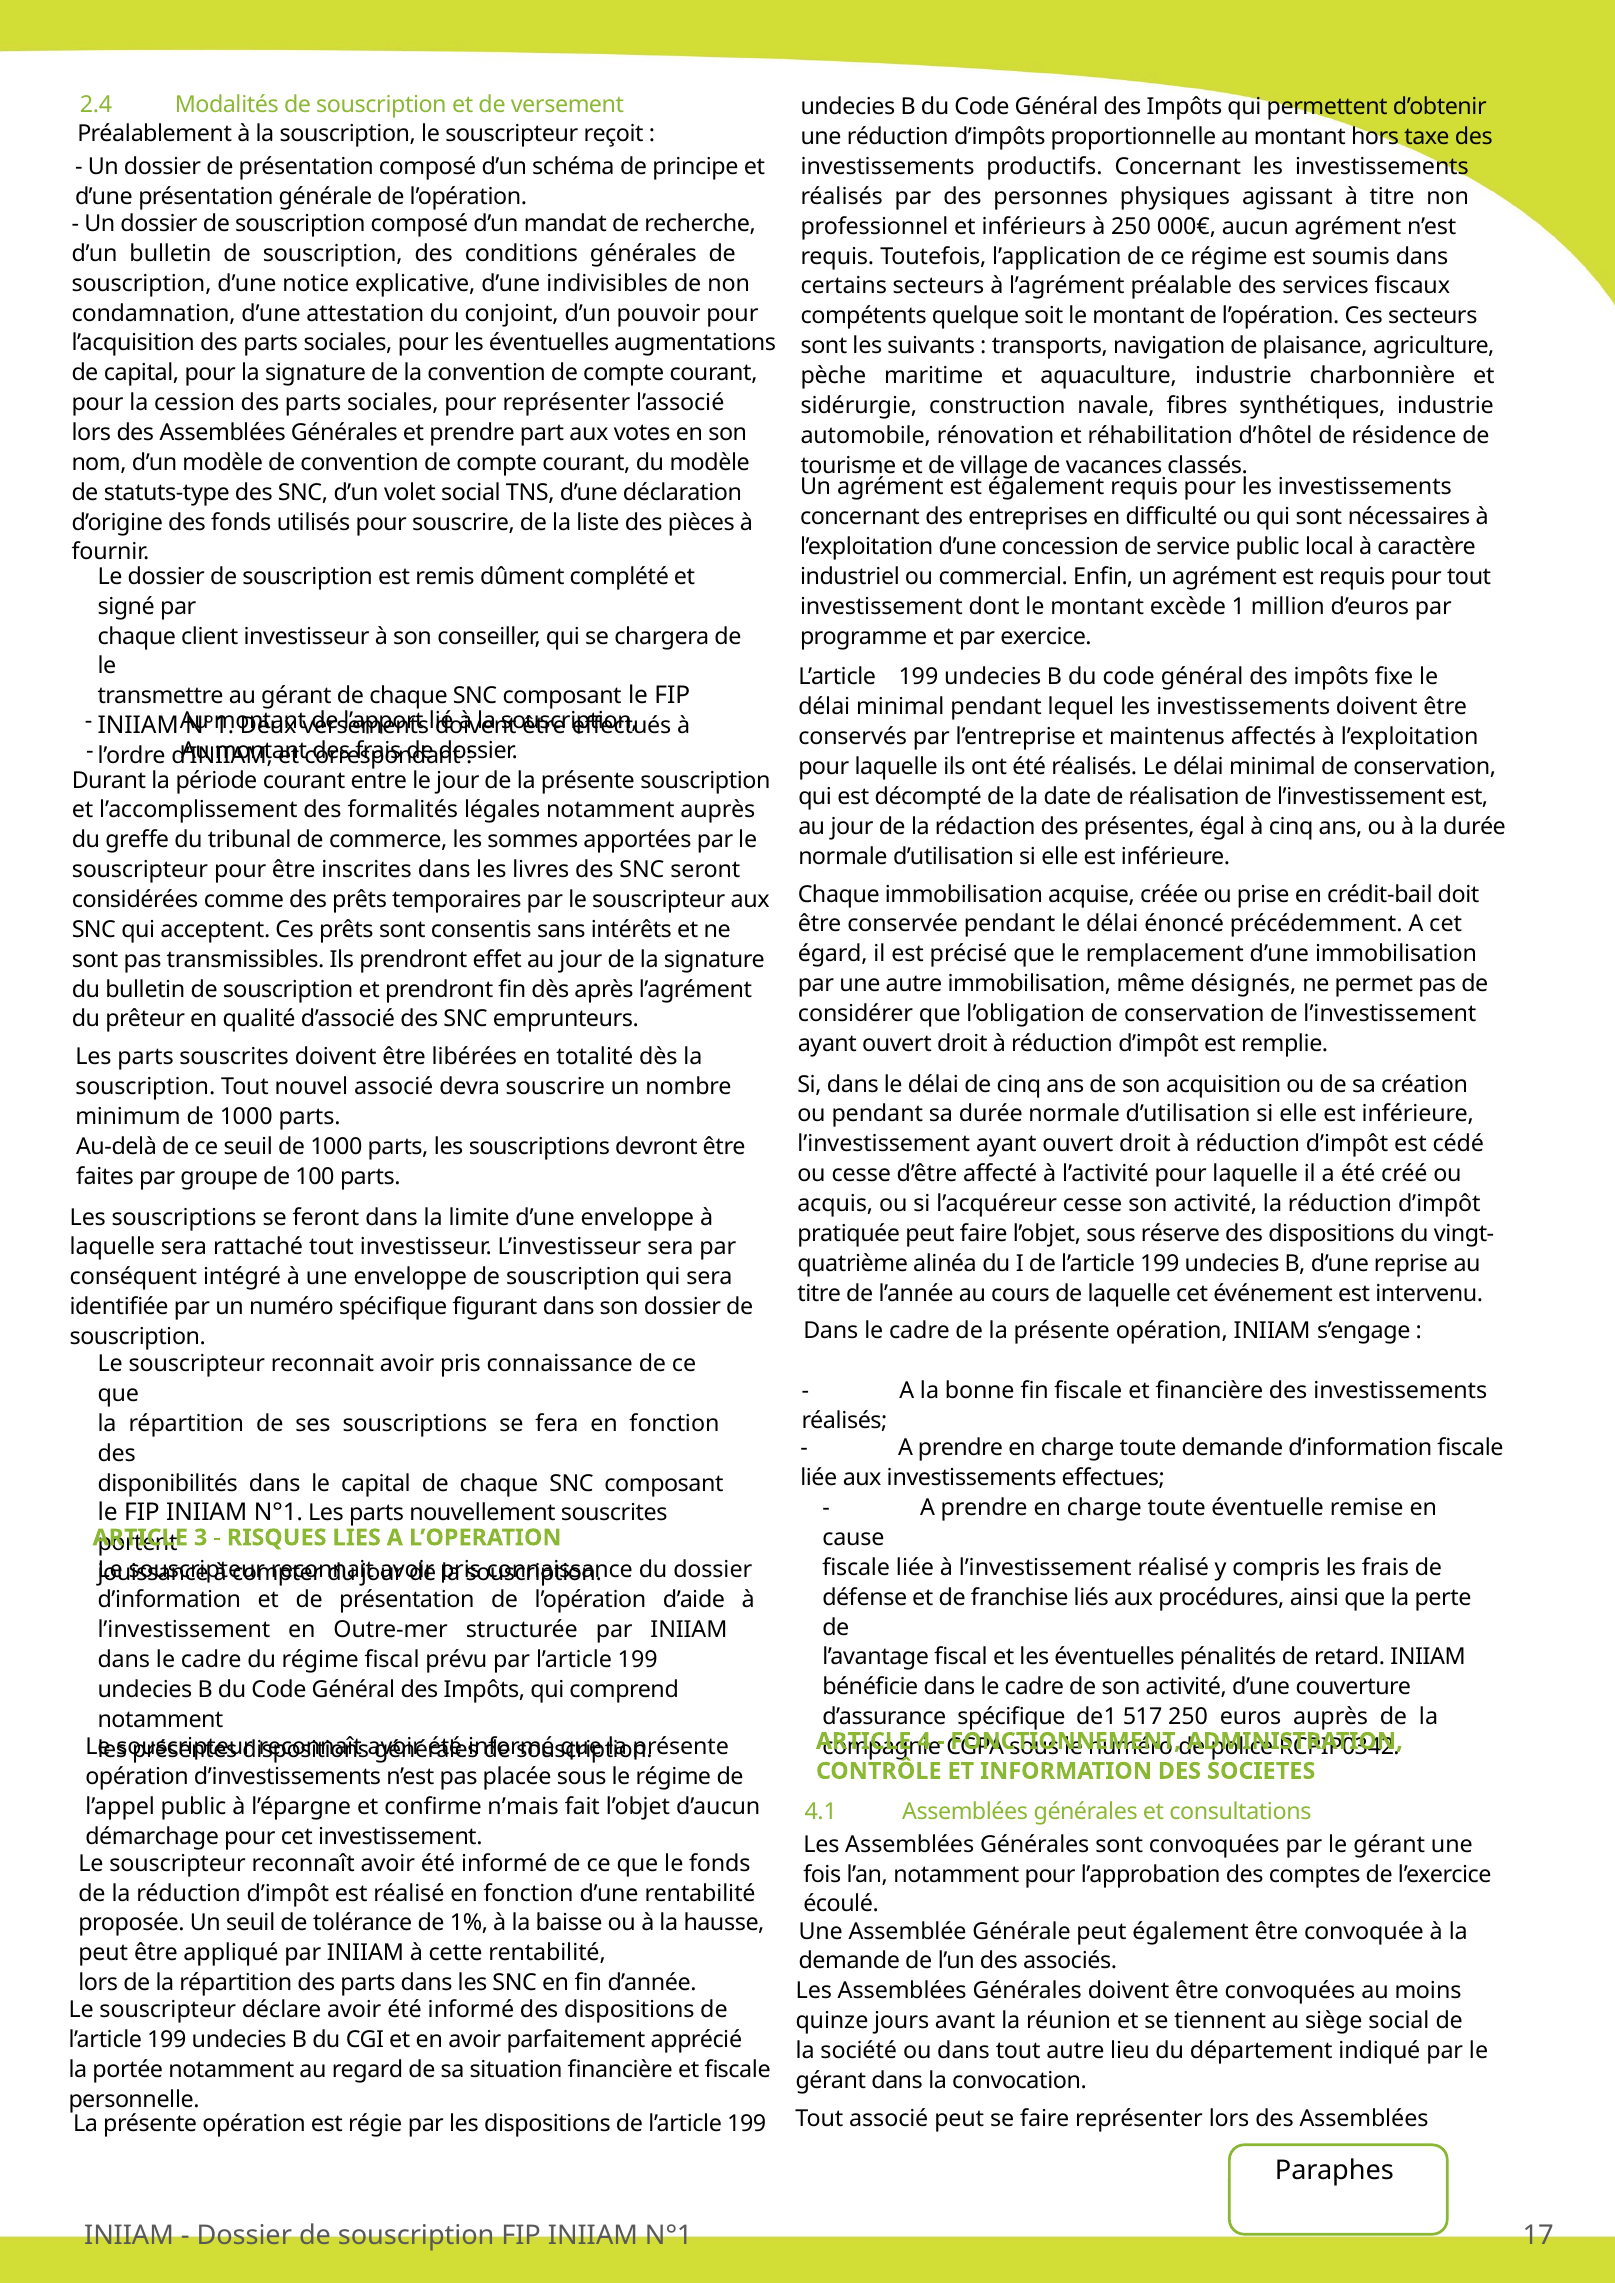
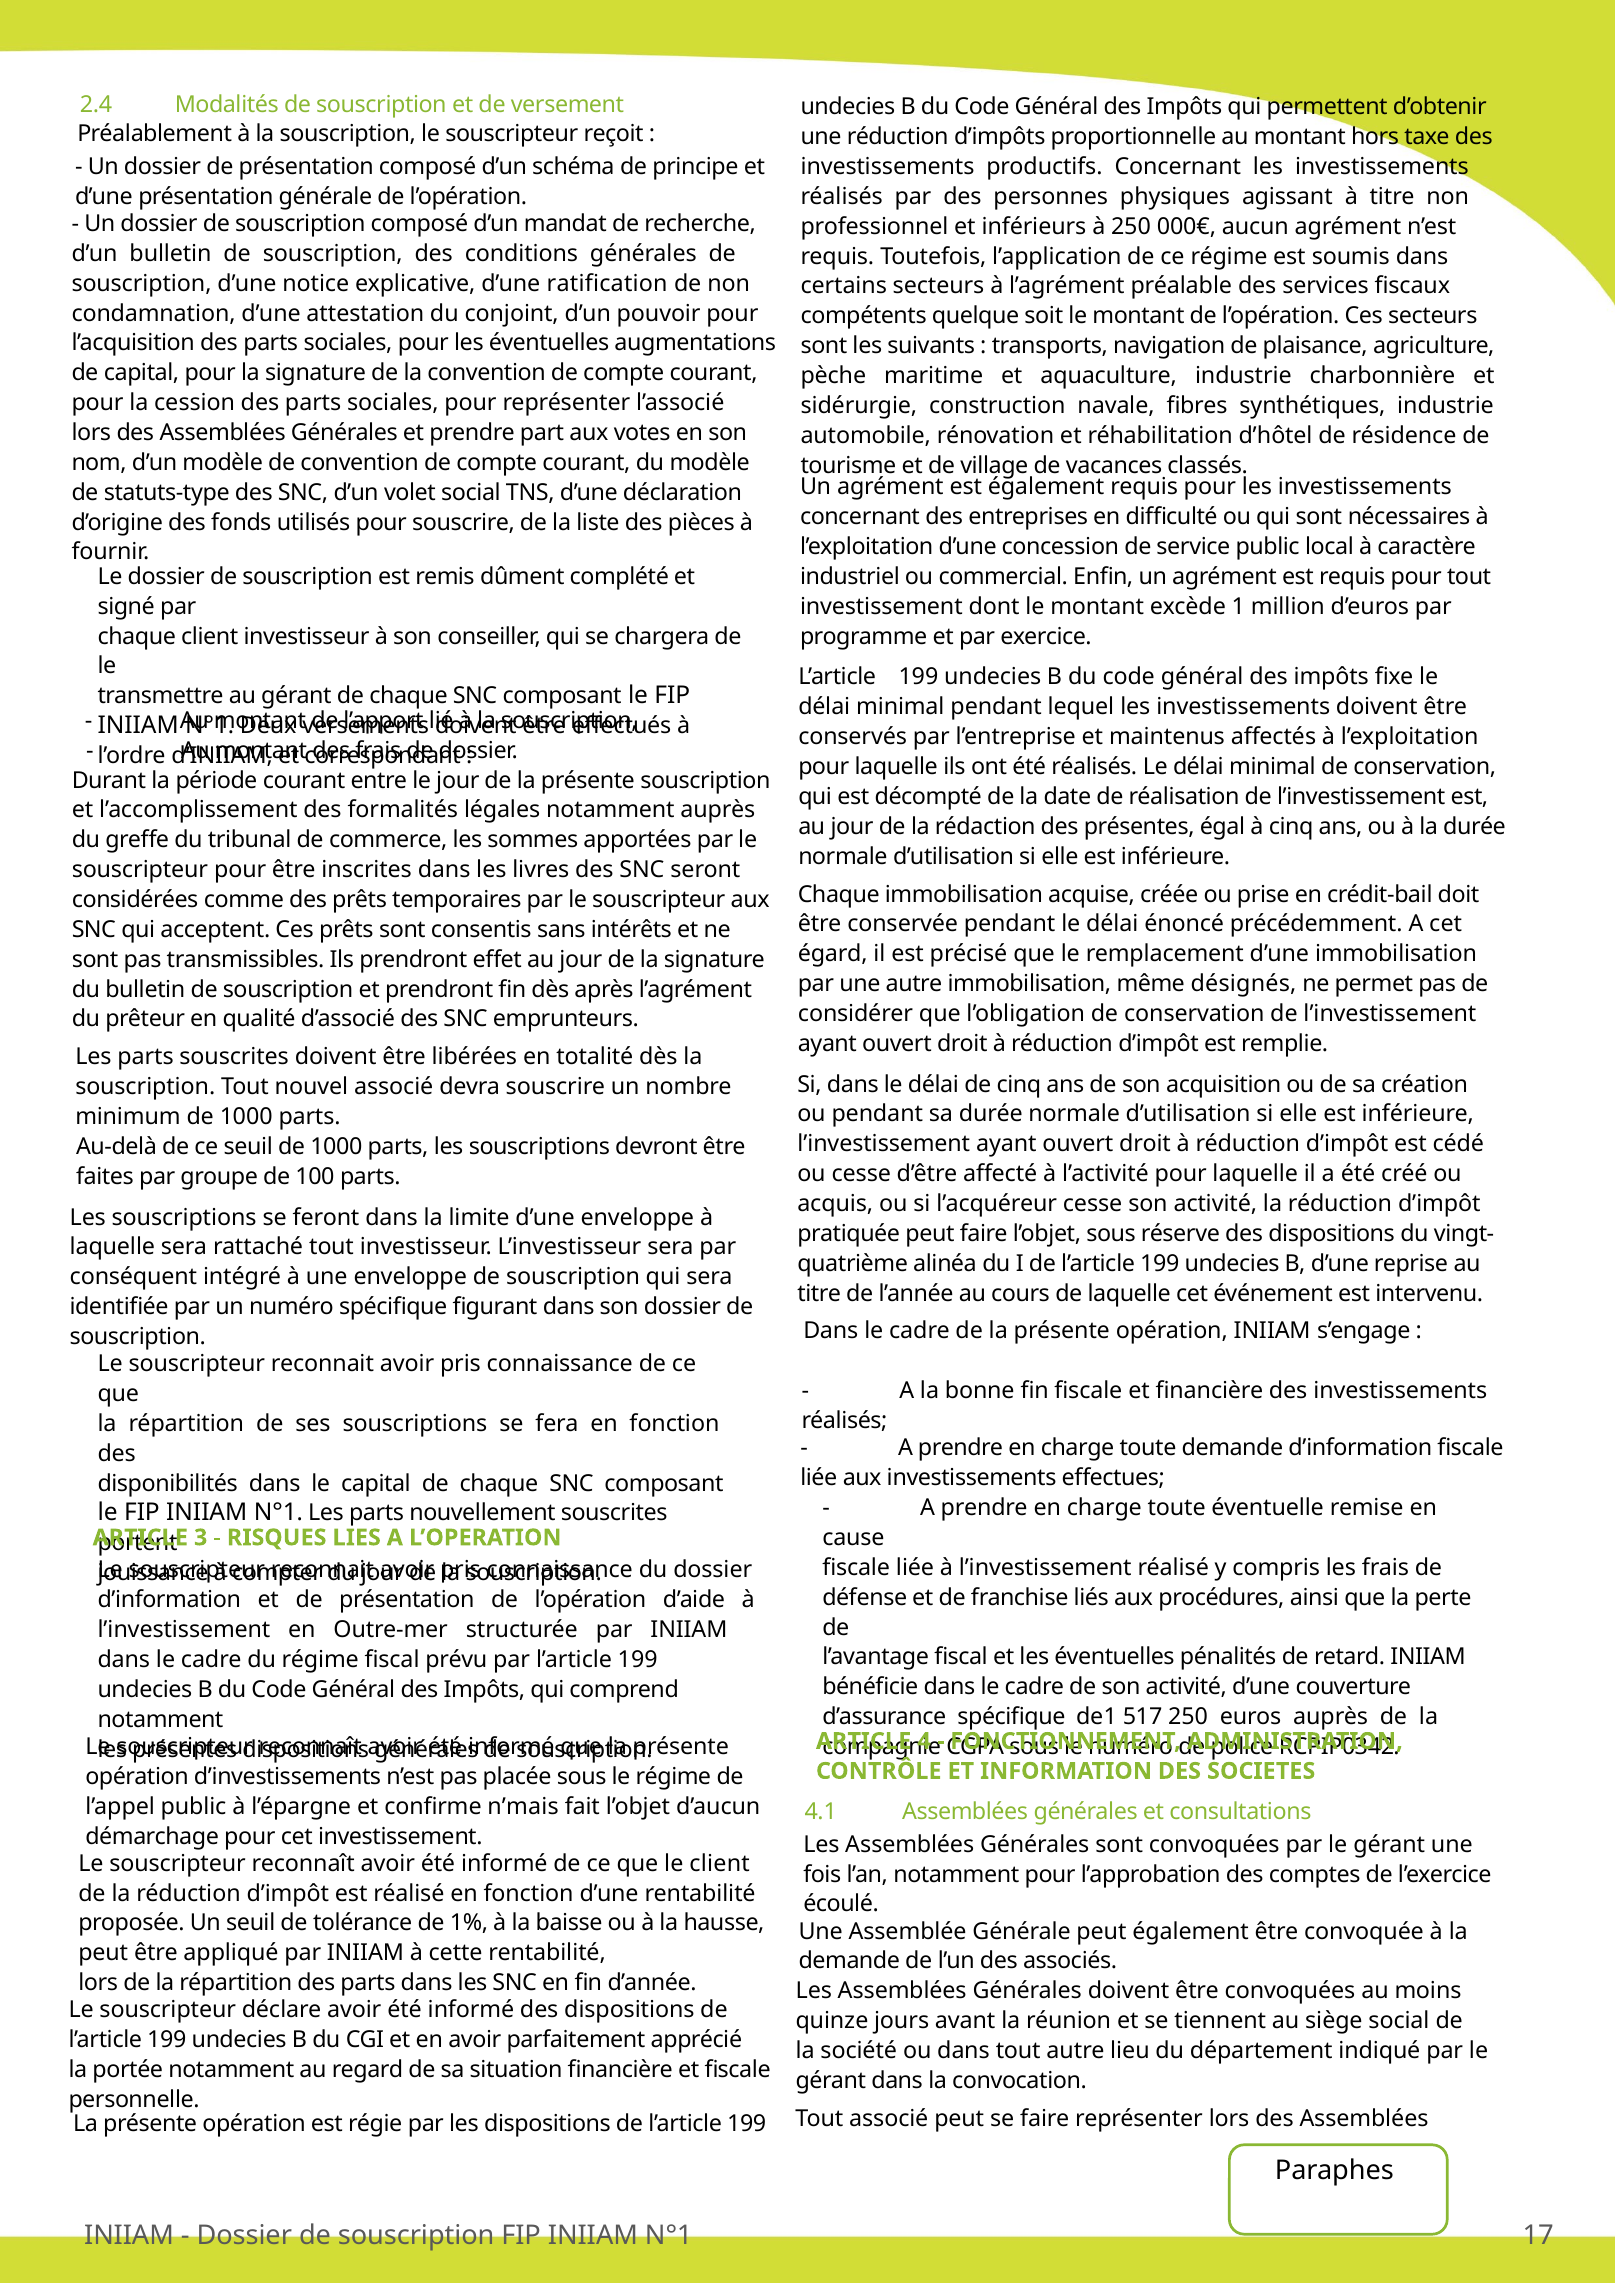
indivisibles: indivisibles -> ratification (607, 284)
le fonds: fonds -> client (720, 1863)
